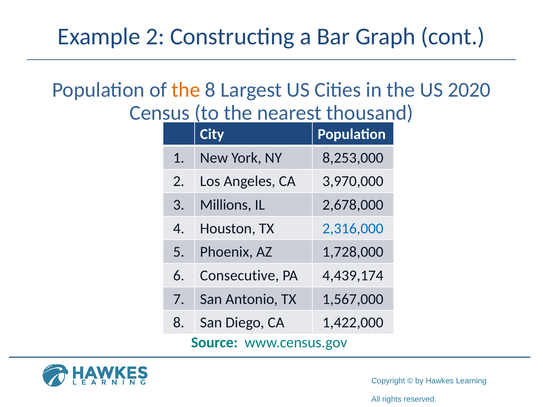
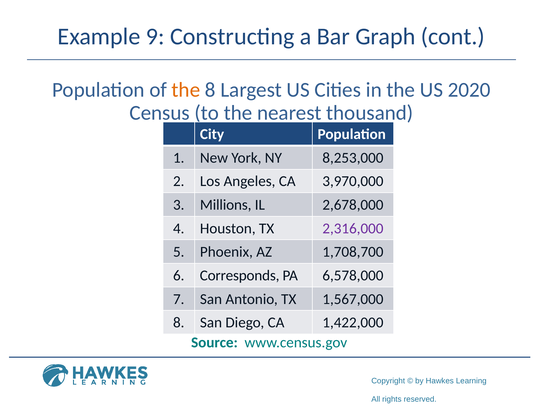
Example 2: 2 -> 9 (155, 37)
2,316,000 colour: blue -> purple (353, 229)
1,728,000: 1,728,000 -> 1,708,700 (353, 252)
Consecutive: Consecutive -> Corresponds (240, 276)
4,439,174: 4,439,174 -> 6,578,000 (353, 276)
